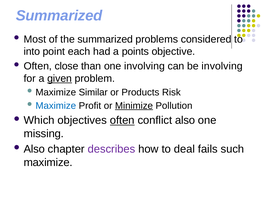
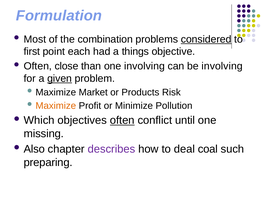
Summarized: Summarized -> Formulation (59, 16)
the summarized: summarized -> combination (105, 39)
considered underline: none -> present (206, 39)
into: into -> first (32, 52)
points: points -> things (135, 52)
Similar: Similar -> Market (93, 92)
Maximize colour: blue -> orange (56, 106)
Minimize underline: present -> none (134, 106)
conflict also: also -> until (185, 121)
fails: fails -> coal (208, 149)
maximize: maximize -> preparing (48, 163)
